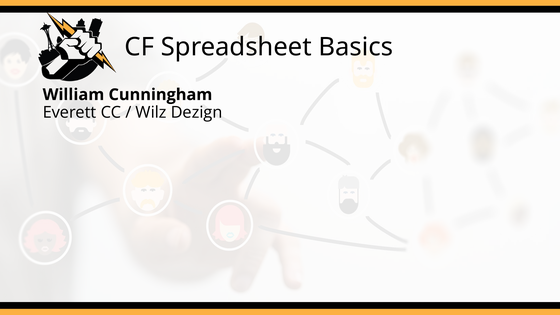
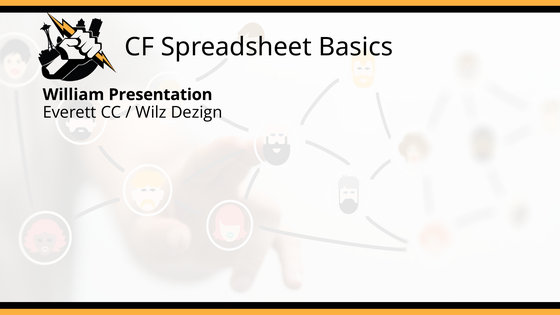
Cunningham: Cunningham -> Presentation (160, 95)
